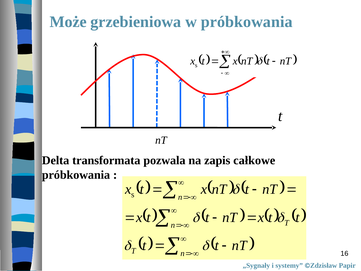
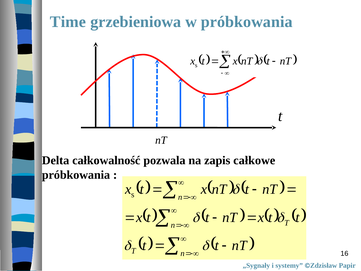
Może: Może -> Time (68, 22)
transformata: transformata -> całkowalność (106, 160)
